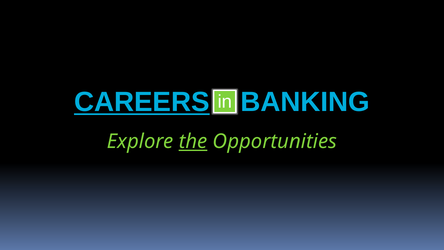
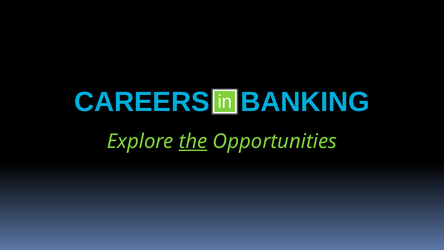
CAREERS underline: present -> none (142, 102)
